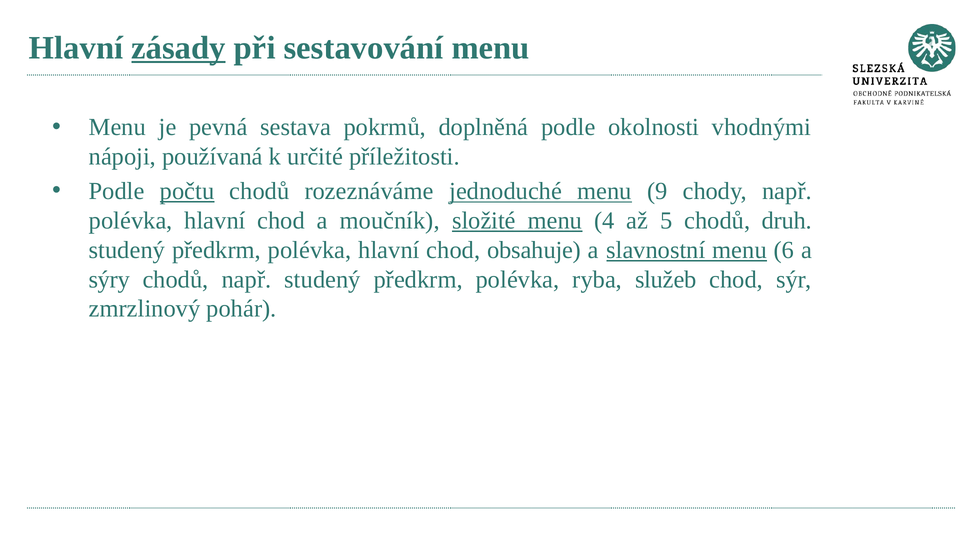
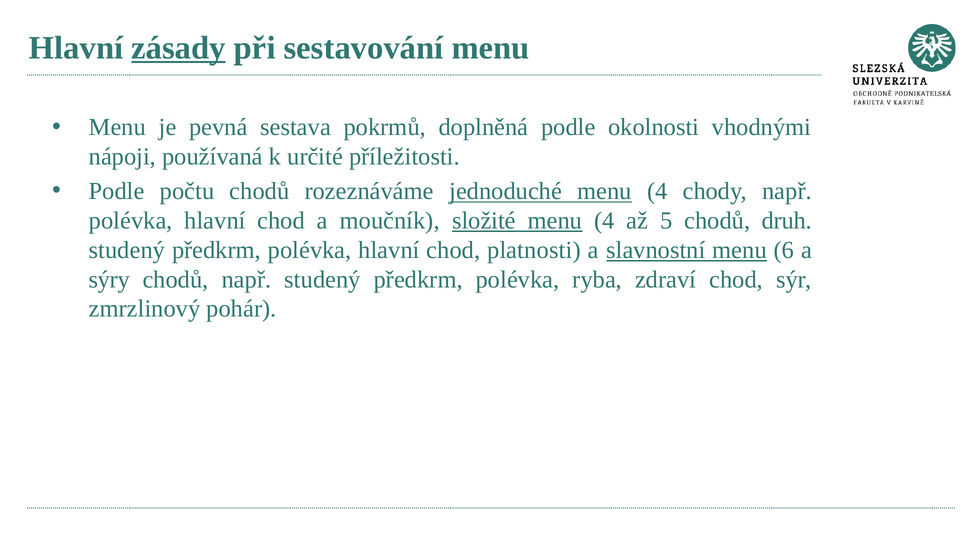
počtu underline: present -> none (187, 191)
jednoduché menu 9: 9 -> 4 (657, 191)
obsahuje: obsahuje -> platnosti (534, 250)
služeb: služeb -> zdraví (666, 279)
